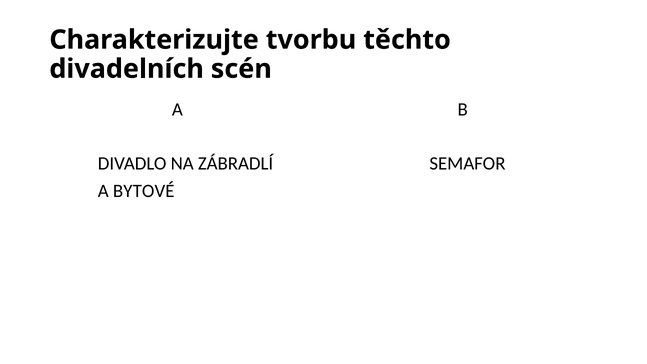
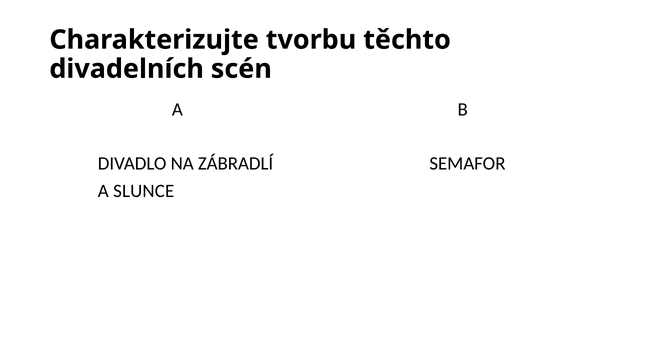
BYTOVÉ: BYTOVÉ -> SLUNCE (144, 191)
